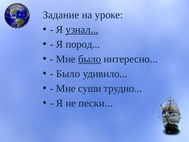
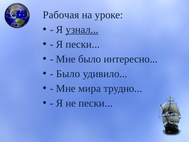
Задание: Задание -> Рабочая (61, 15)
Я пород: пород -> пески (83, 44)
было underline: present -> none (90, 59)
суши: суши -> мира (90, 88)
